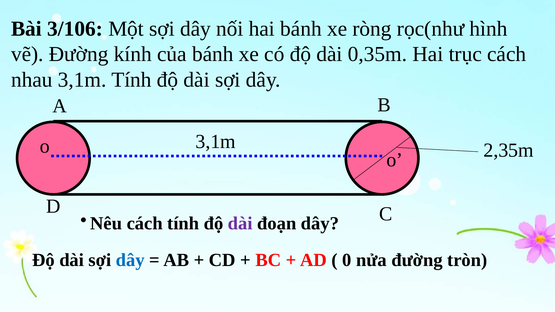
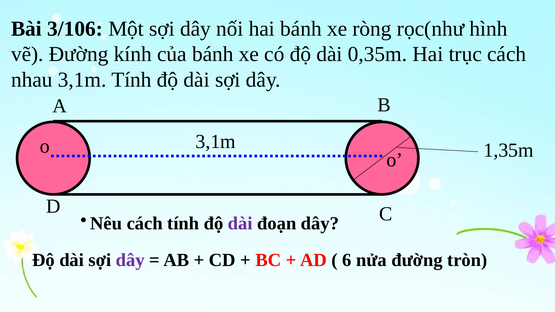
2,35m: 2,35m -> 1,35m (509, 150)
dây colour: blue -> purple (130, 260)
0: 0 -> 6 (347, 260)
